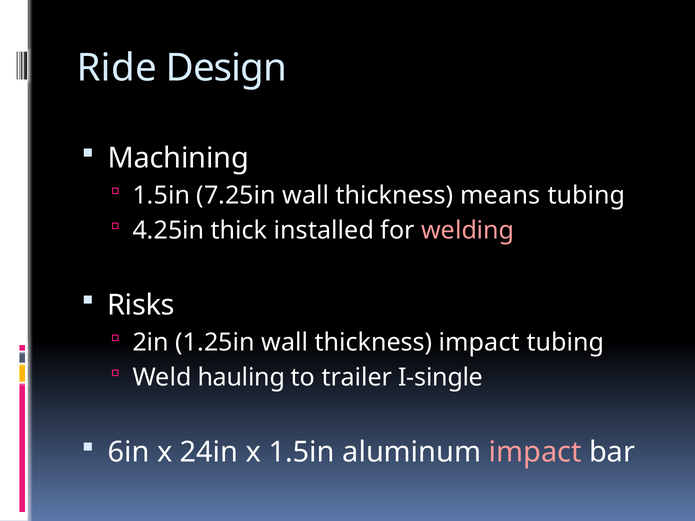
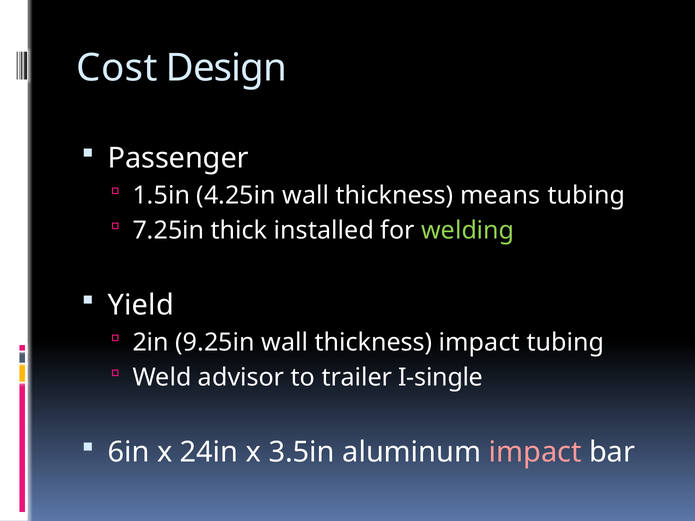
Ride: Ride -> Cost (117, 68)
Machining: Machining -> Passenger (178, 158)
7.25in: 7.25in -> 4.25in (236, 196)
4.25in: 4.25in -> 7.25in (168, 231)
welding colour: pink -> light green (468, 231)
Risks: Risks -> Yield (141, 305)
1.25in: 1.25in -> 9.25in (215, 343)
hauling: hauling -> advisor (241, 378)
x 1.5in: 1.5in -> 3.5in (302, 453)
